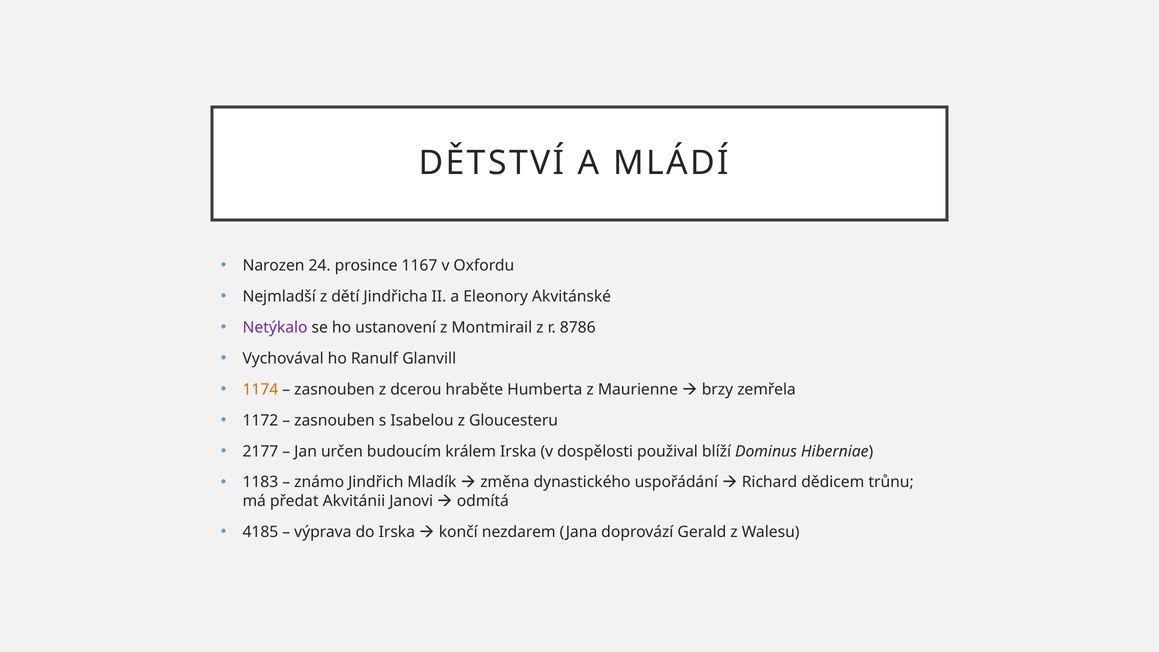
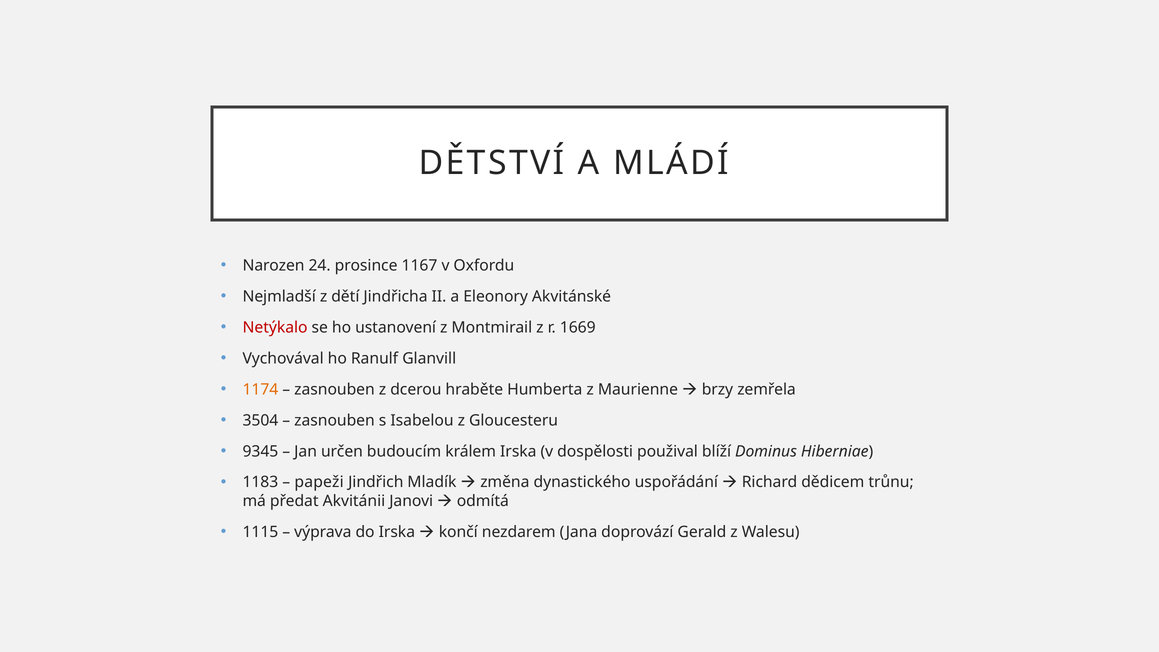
Netýkalo colour: purple -> red (275, 328)
8786: 8786 -> 1669 (578, 328)
1172: 1172 -> 3504 (260, 420)
2177: 2177 -> 9345 (260, 451)
známo: známo -> papeži (319, 482)
4185: 4185 -> 1115 (260, 532)
